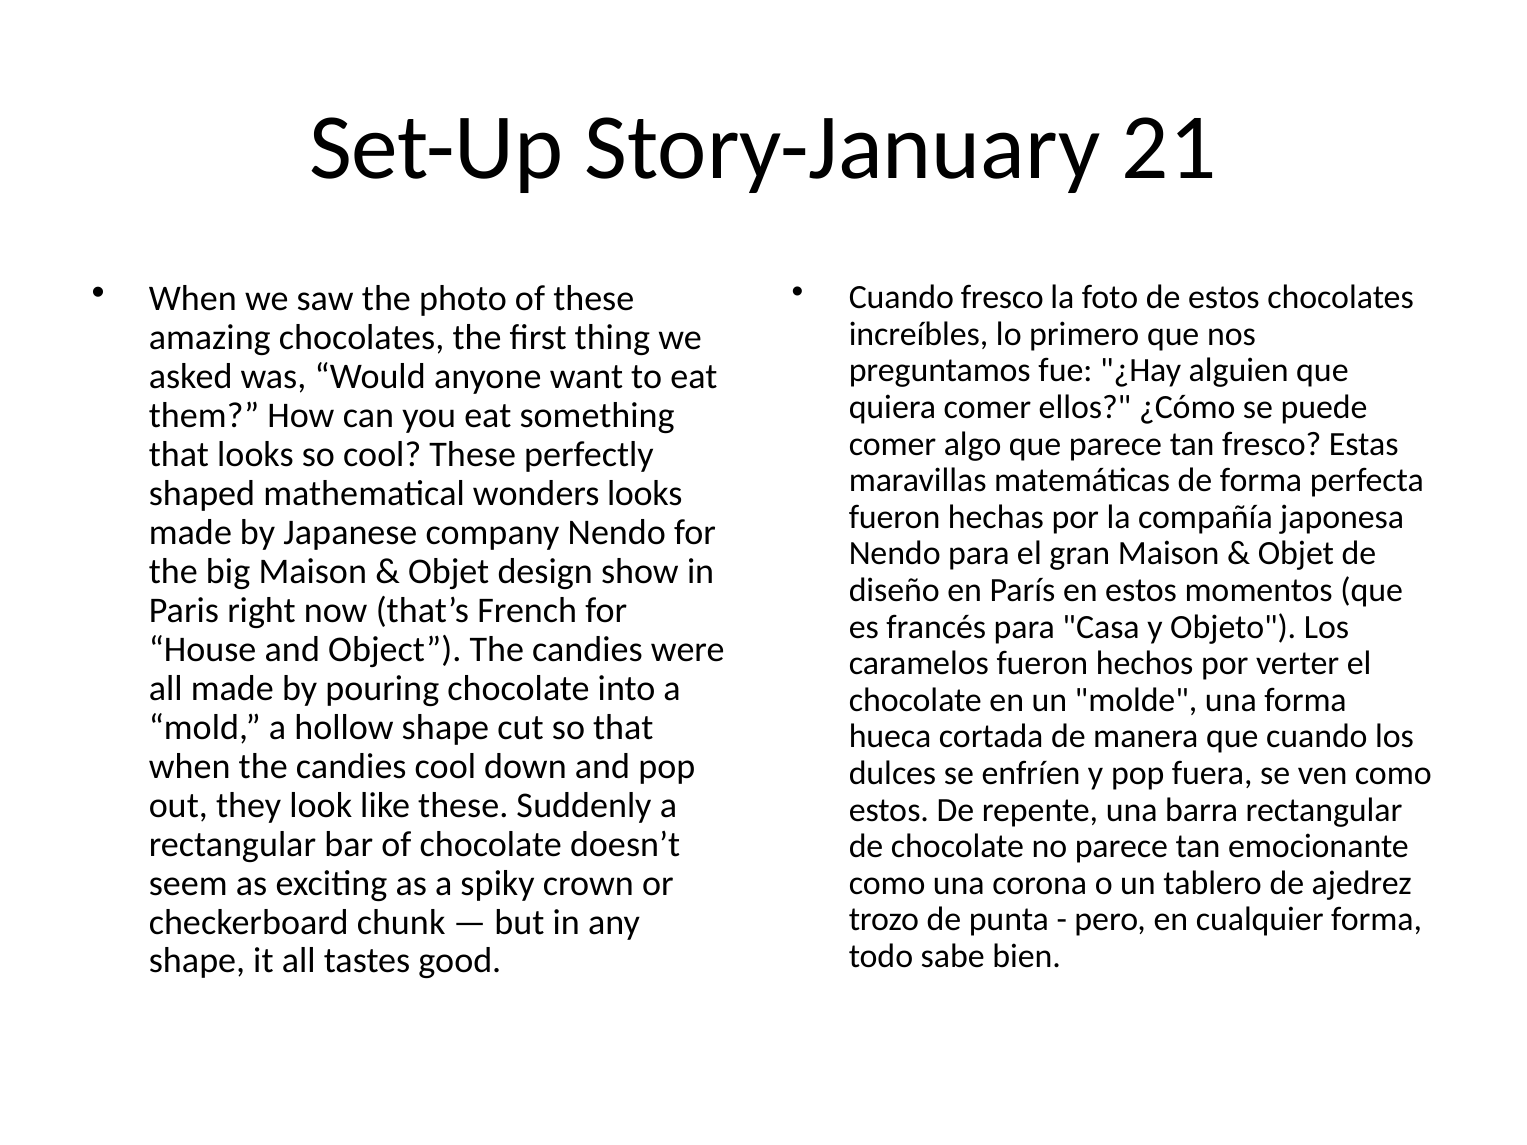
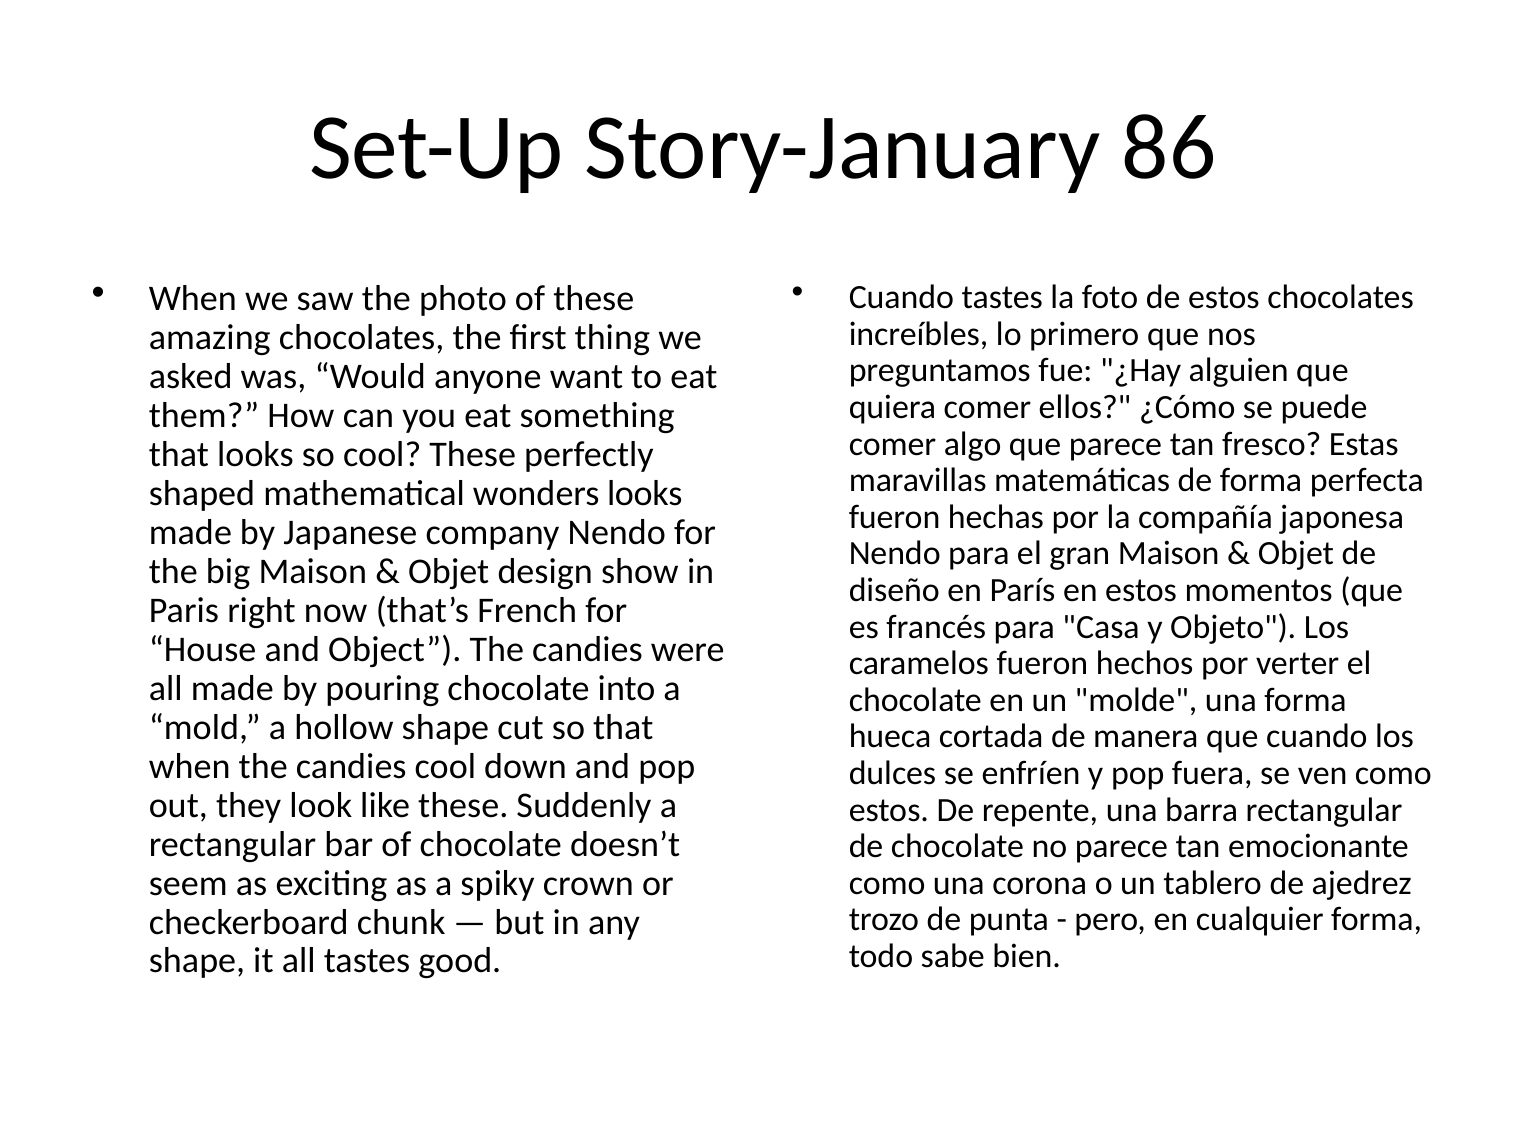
21: 21 -> 86 (1169, 148)
Cuando fresco: fresco -> tastes (1002, 298)
